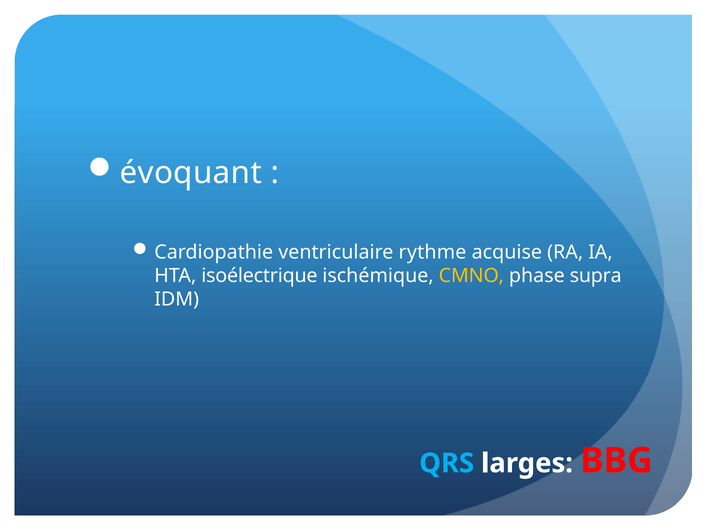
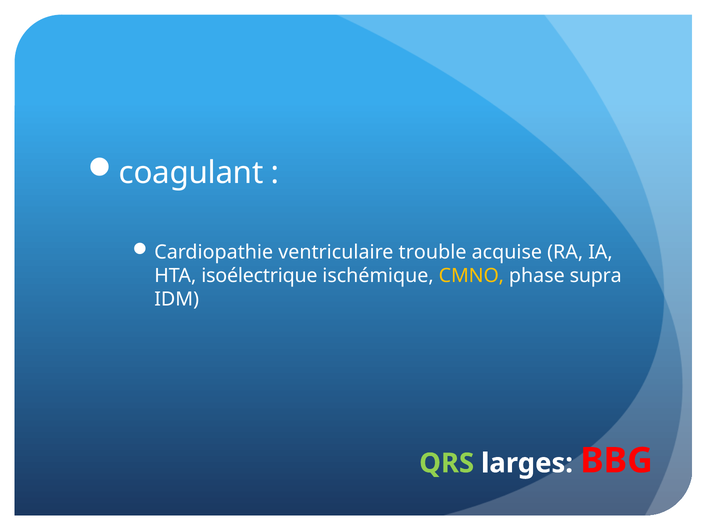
évoquant: évoquant -> coagulant (191, 173)
rythme: rythme -> trouble (433, 252)
QRS colour: light blue -> light green (447, 463)
